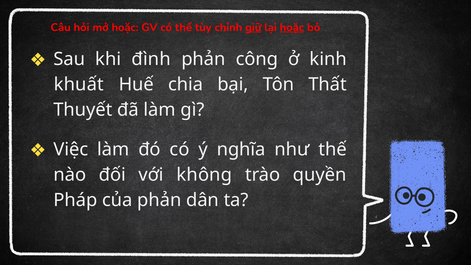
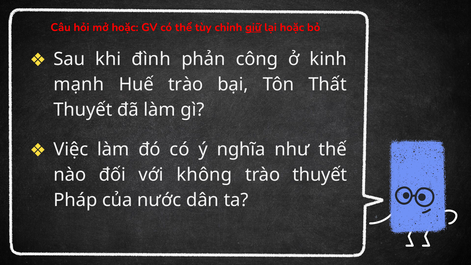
hoặc underline: present -> none (292, 27)
khuất: khuất -> mạnh (79, 85)
Huế chia: chia -> trào (186, 85)
trào quyền: quyền -> thuyết (320, 175)
của phản: phản -> nước (159, 200)
